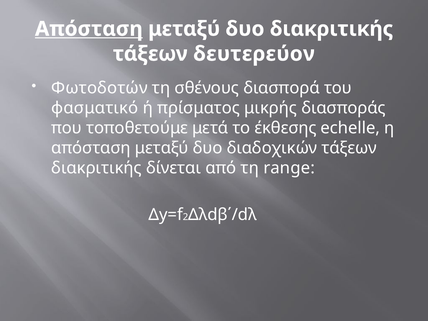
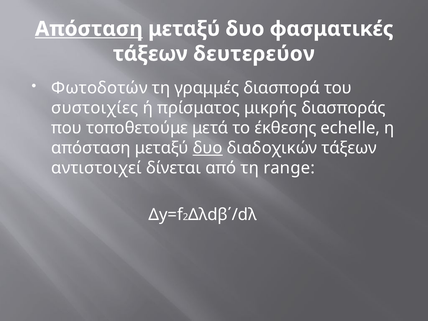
δυο διακριτικής: διακριτικής -> φασματικές (332, 29)
σθένους: σθένους -> γραμμές (207, 88)
φασματικό: φασματικό -> συστοιχίες (95, 108)
δυο underline: none -> present (208, 148)
διακριτικής: διακριτικής -> αντιστοιχεί (96, 168)
